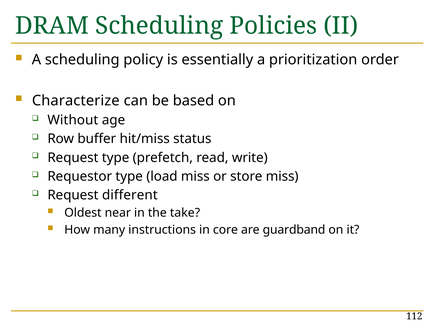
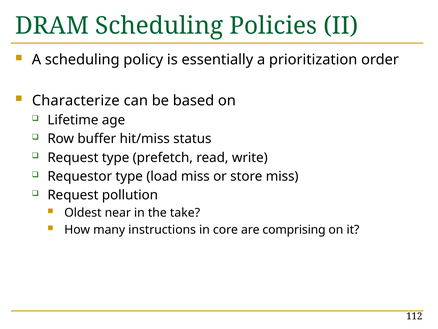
Without: Without -> Lifetime (73, 120)
different: different -> pollution (130, 195)
guardband: guardband -> comprising (294, 230)
